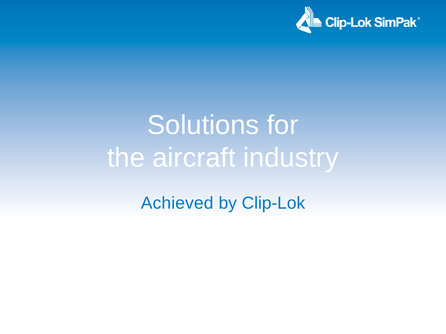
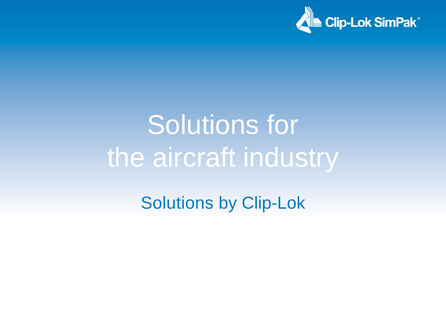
Achieved: Achieved -> Solutions (177, 203)
